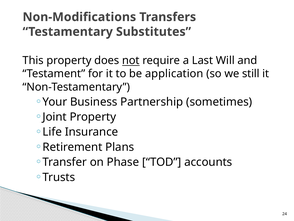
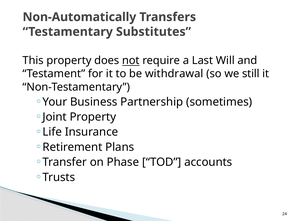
Non-Modifications: Non-Modifications -> Non-Automatically (79, 17)
application: application -> withdrawal (174, 74)
